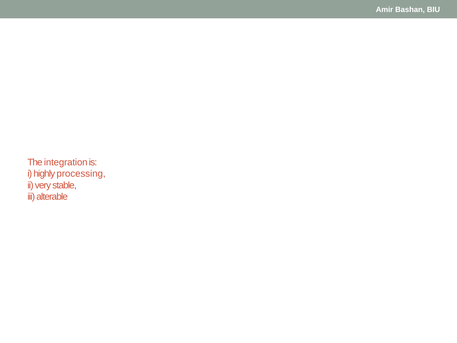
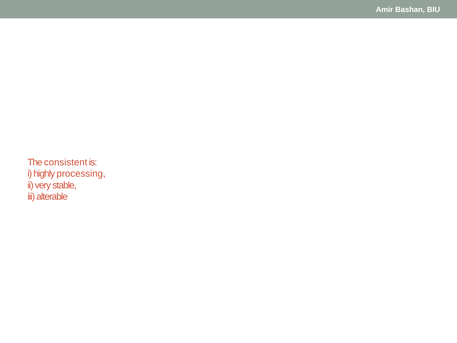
integration: integration -> consistent (66, 162)
